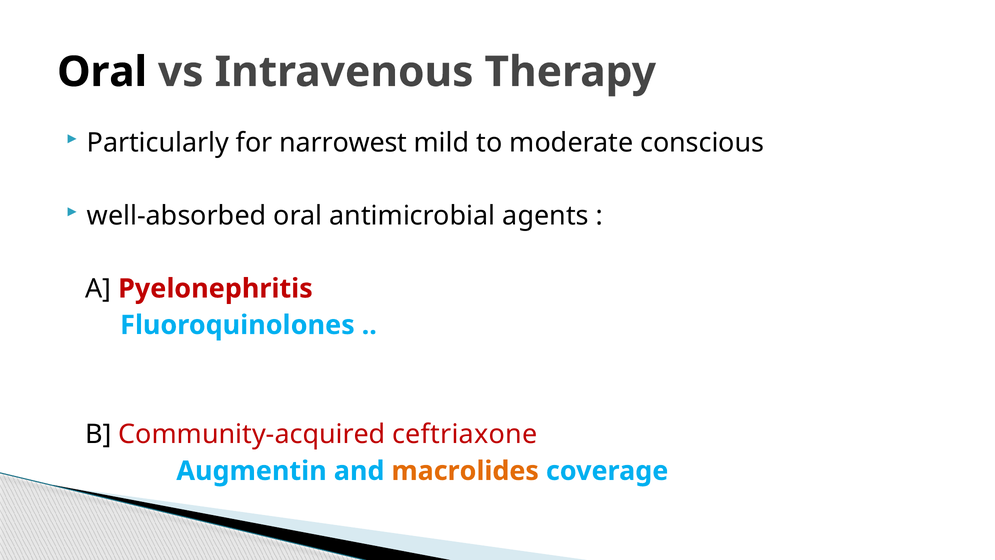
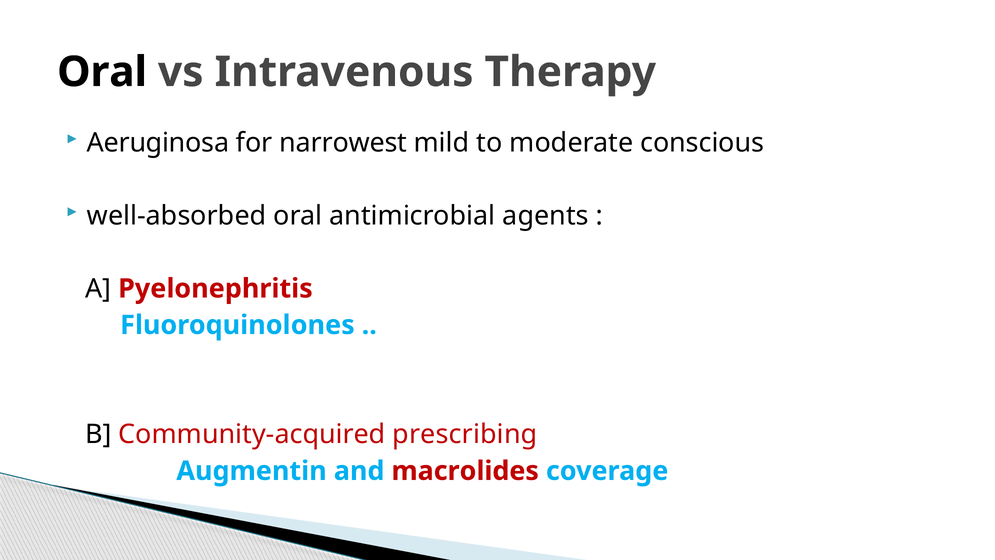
Particularly: Particularly -> Aeruginosa (158, 143)
ceftriaxone: ceftriaxone -> prescribing (465, 434)
macrolides colour: orange -> red (465, 471)
